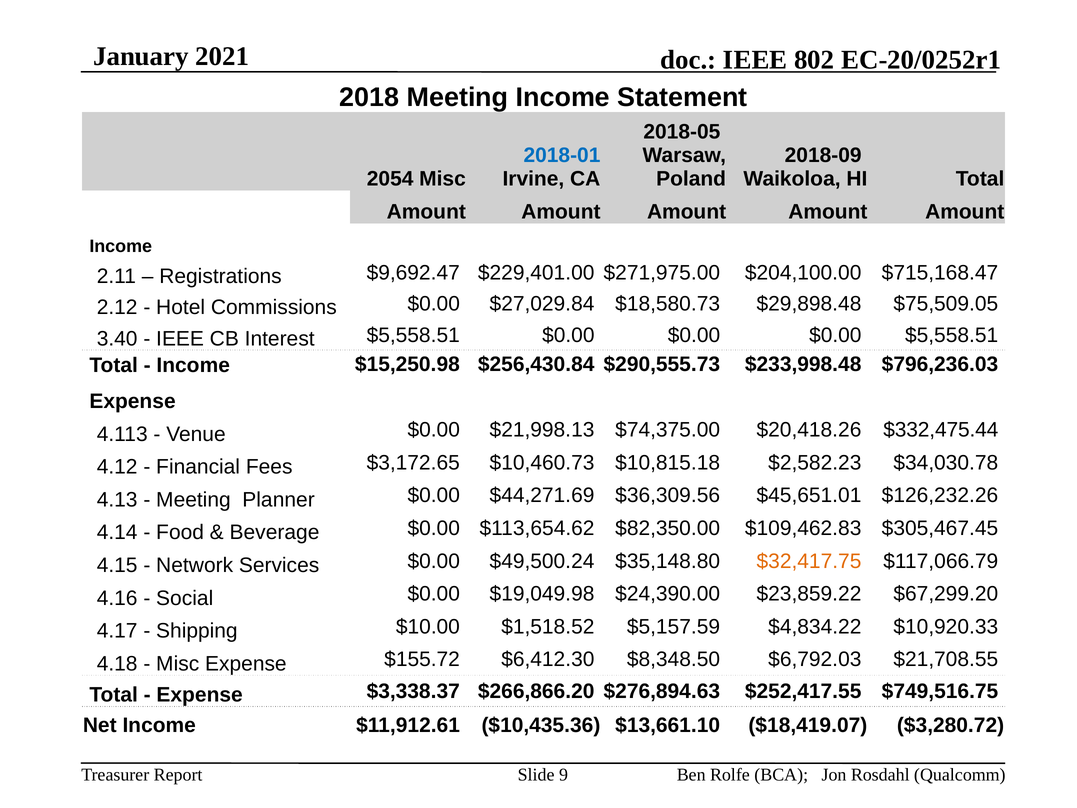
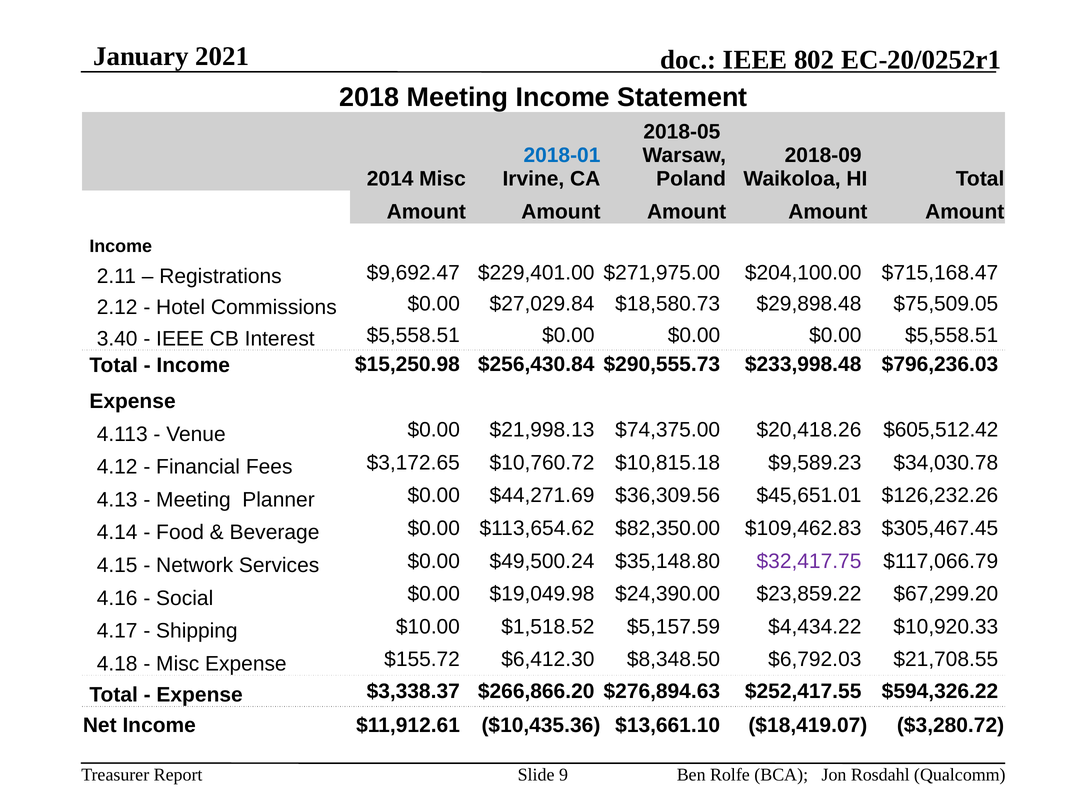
2054: 2054 -> 2014 (390, 179)
$332,475.44: $332,475.44 -> $605,512.42 (941, 430)
$10,460.73: $10,460.73 -> $10,760.72 (542, 463)
$2,582.23: $2,582.23 -> $9,589.23 (815, 463)
$32,417.75 colour: orange -> purple (809, 561)
$4,834.22: $4,834.22 -> $4,434.22 (815, 626)
$749,516.75: $749,516.75 -> $594,326.22 (940, 691)
